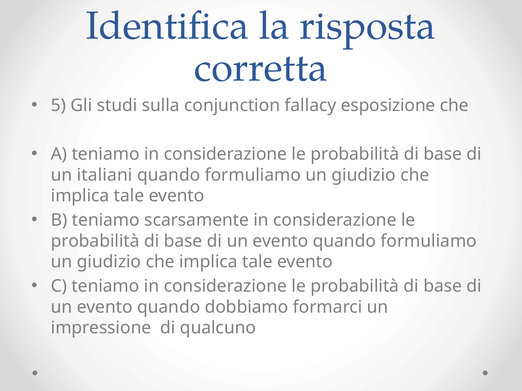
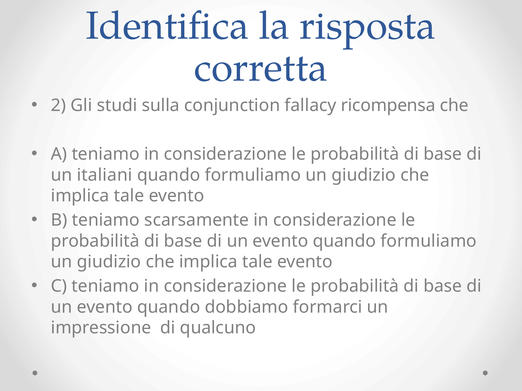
5: 5 -> 2 (58, 106)
esposizione: esposizione -> ricompensa (388, 106)
